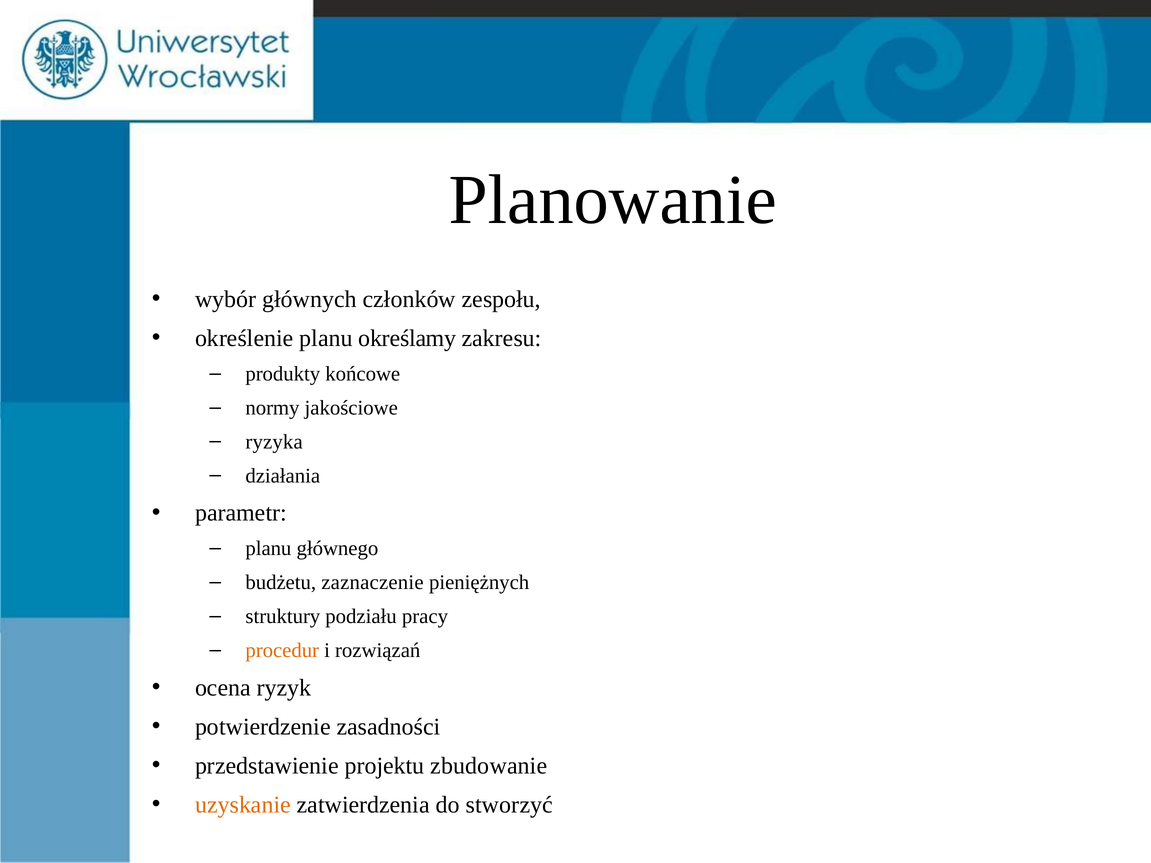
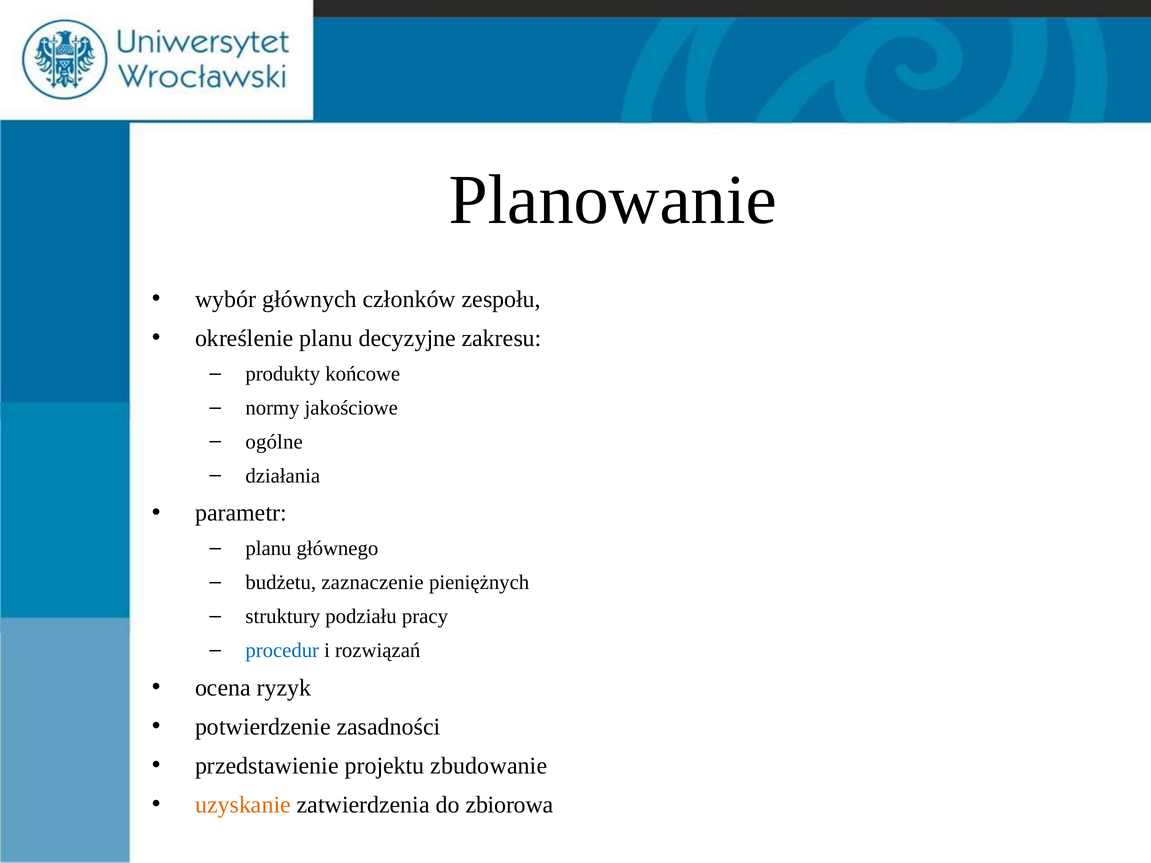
określamy: określamy -> decyzyjne (407, 338)
ryzyka: ryzyka -> ogólne (274, 442)
procedur colour: orange -> blue (282, 651)
stworzyć: stworzyć -> zbiorowa (510, 805)
